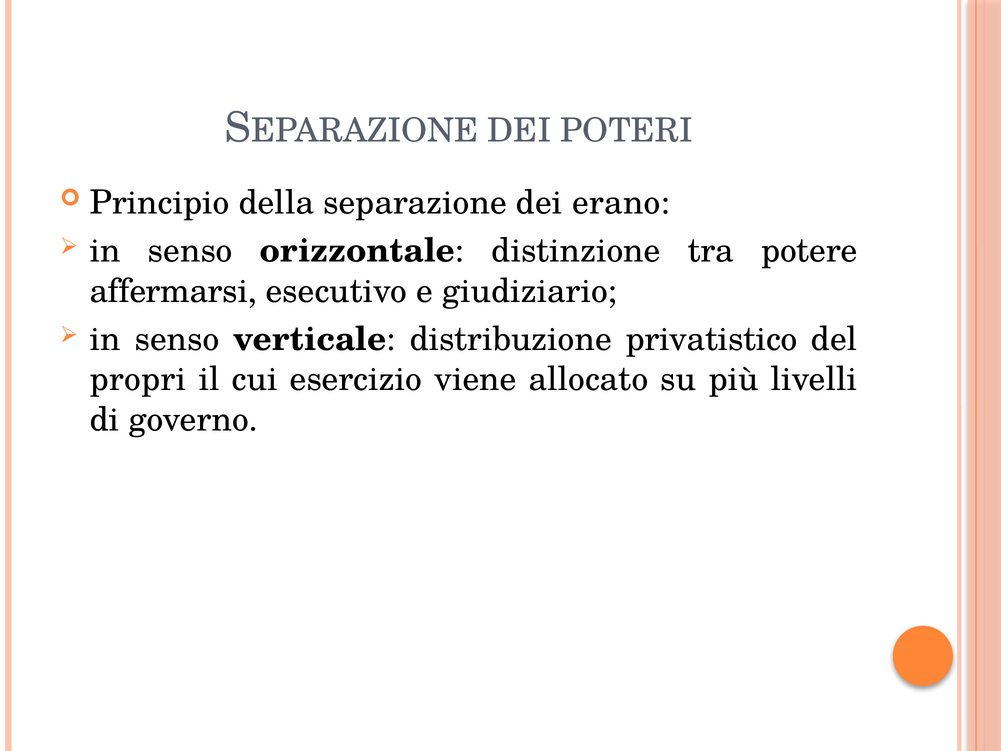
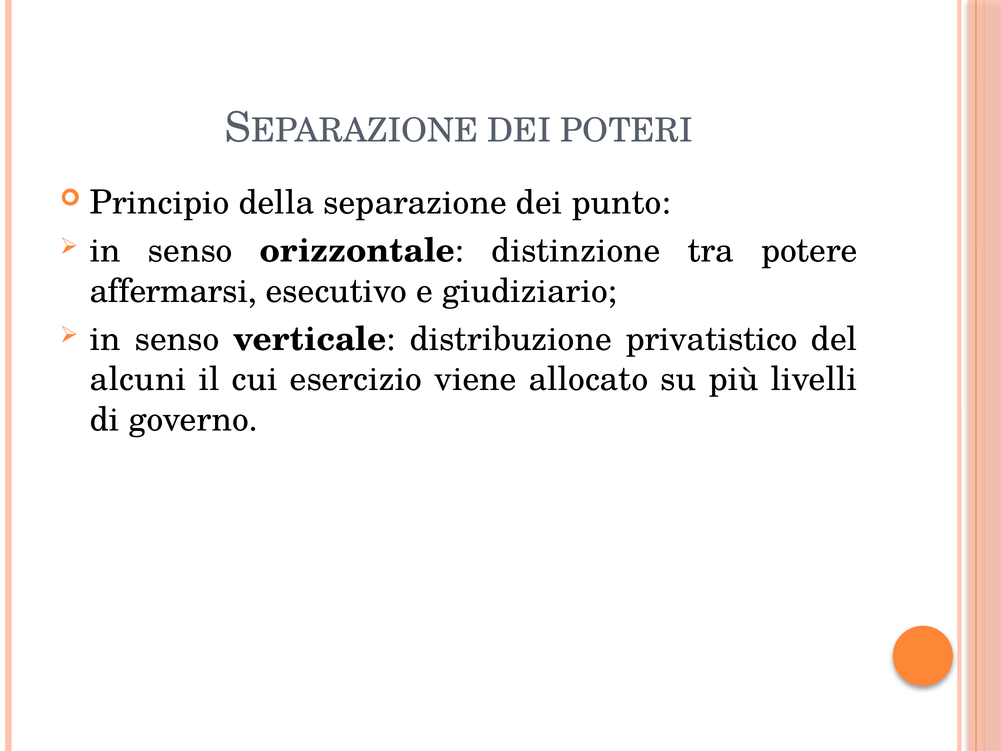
erano: erano -> punto (621, 202)
propri: propri -> alcuni (138, 379)
